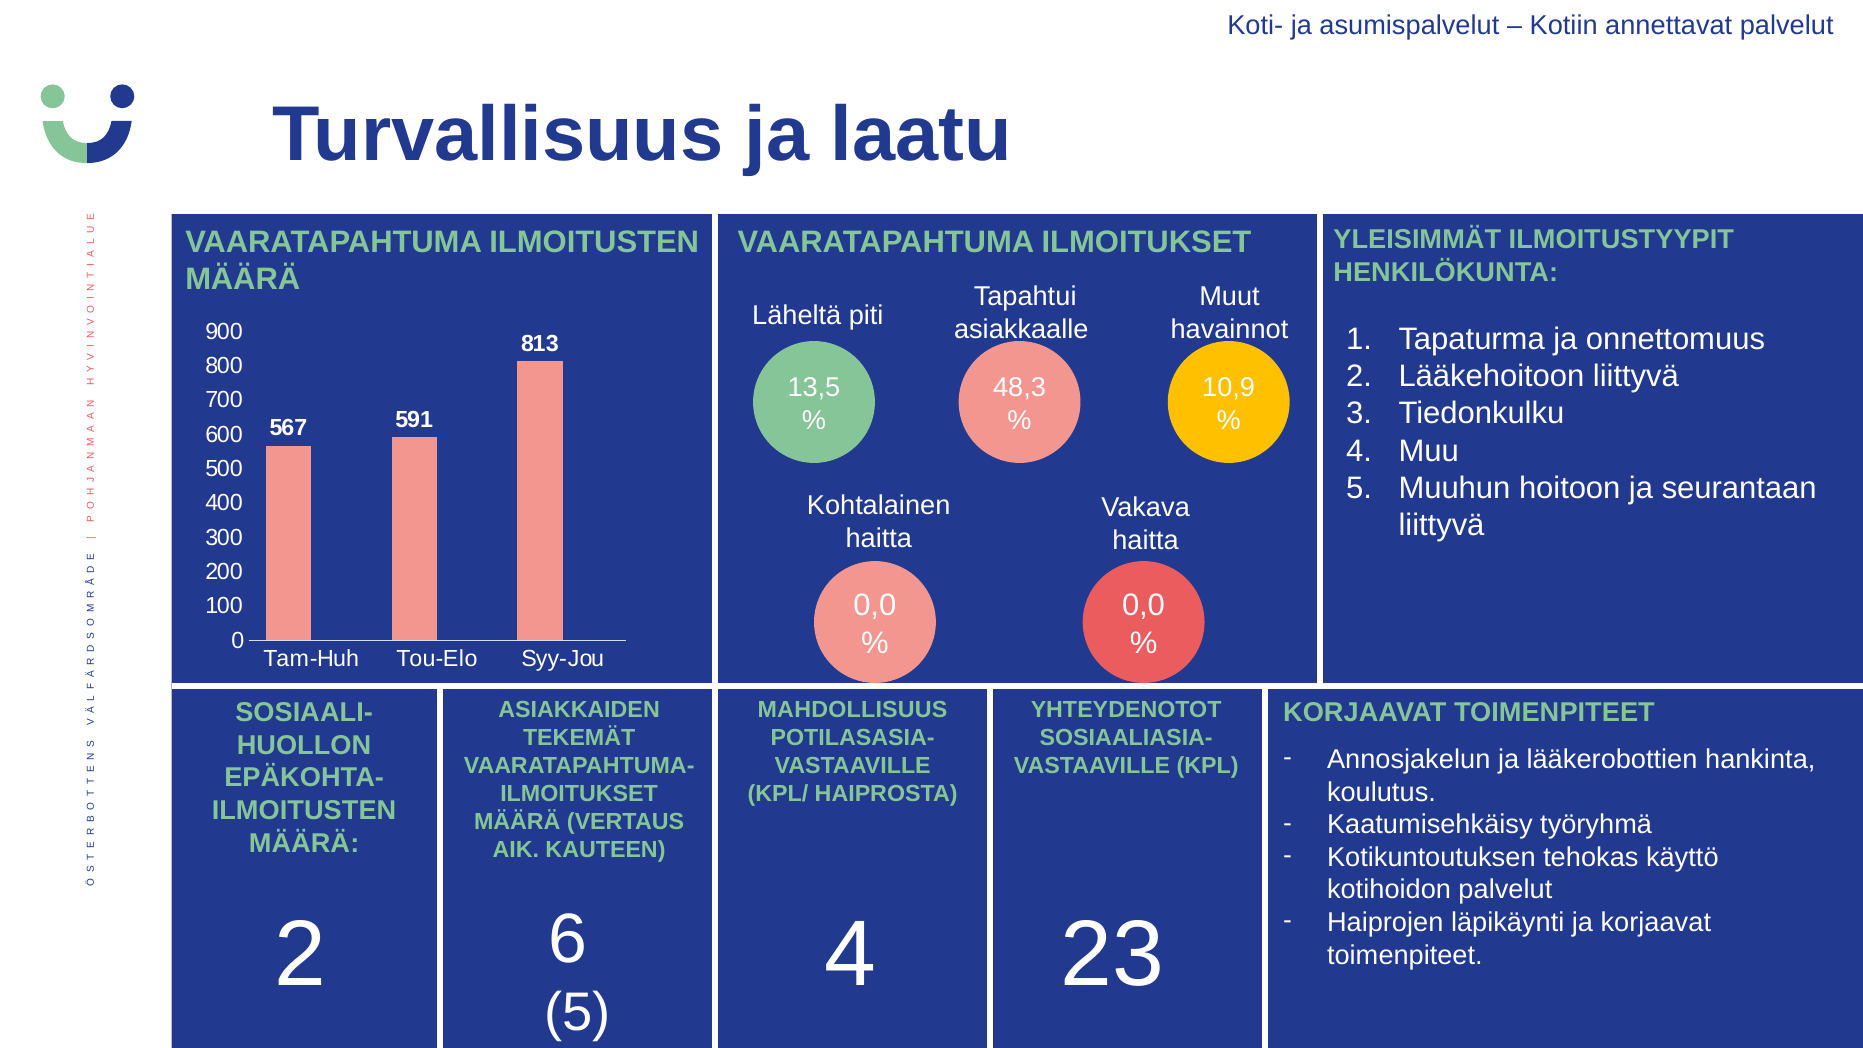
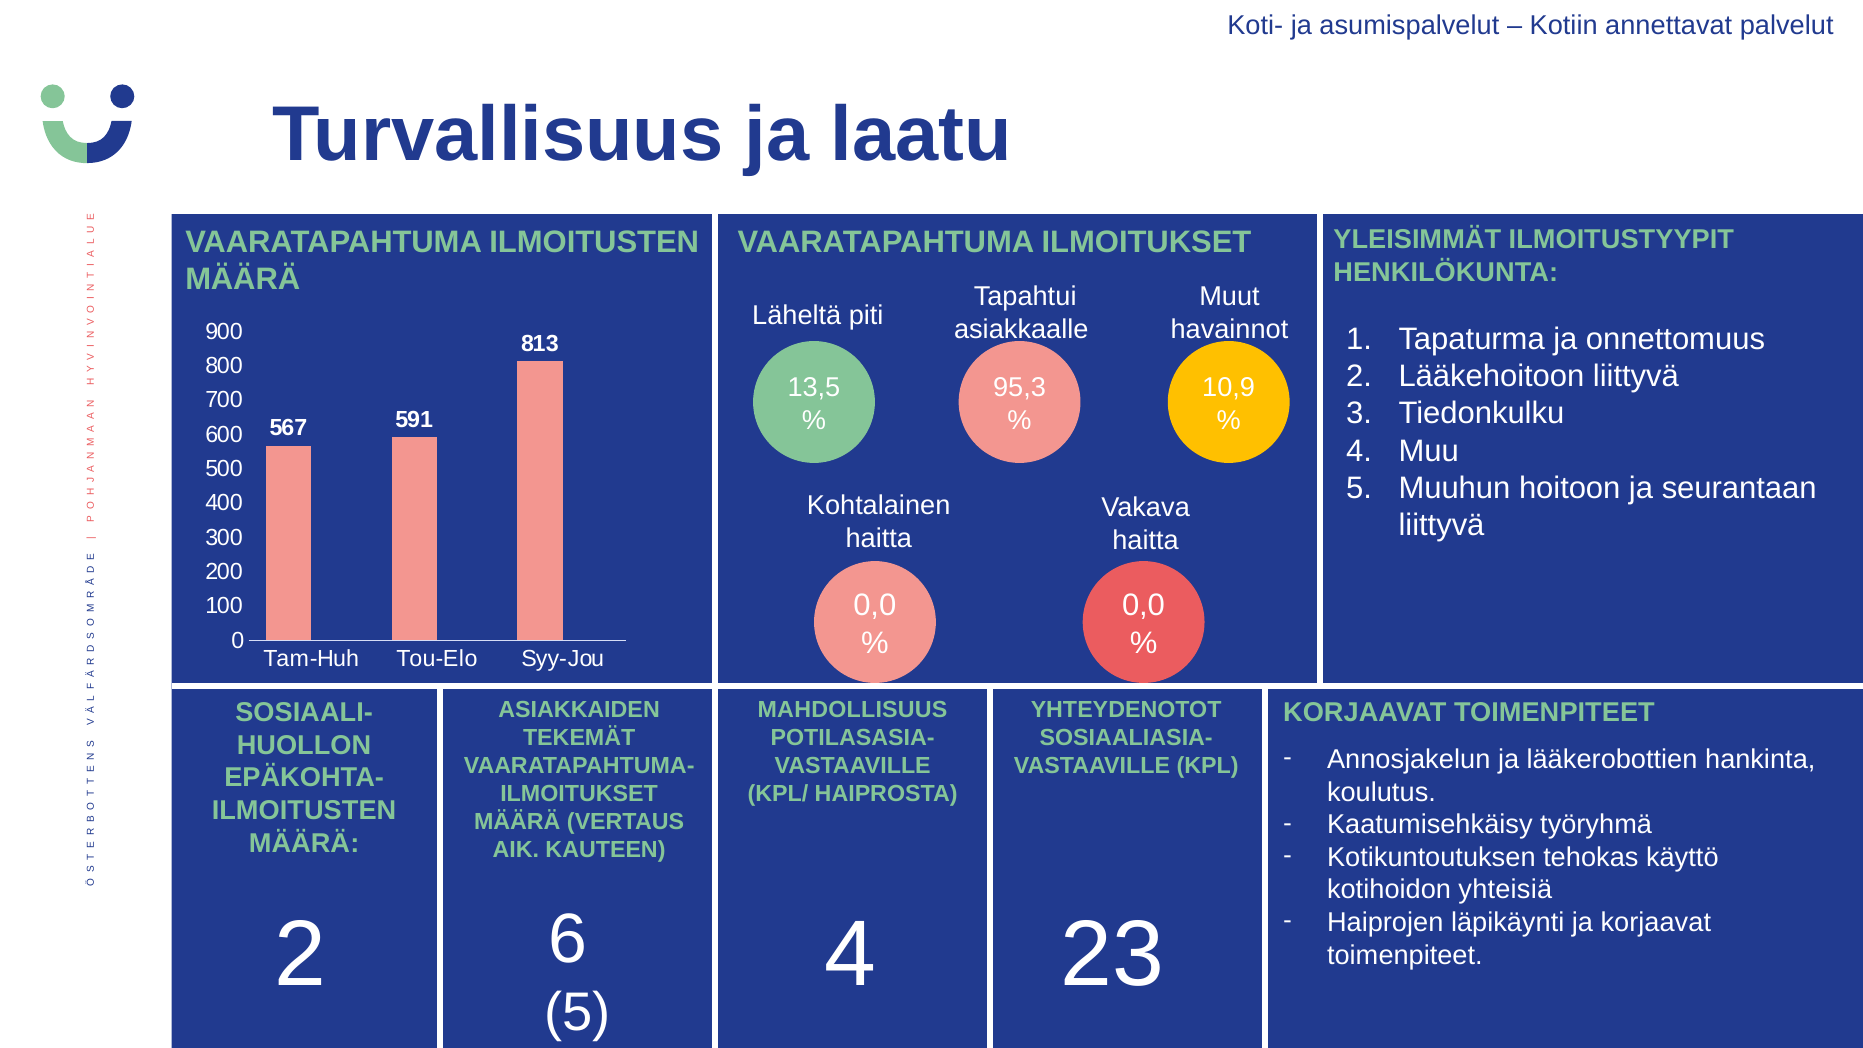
48,3: 48,3 -> 95,3 (1019, 388)
kotihoidon palvelut: palvelut -> yhteisiä (1505, 890)
